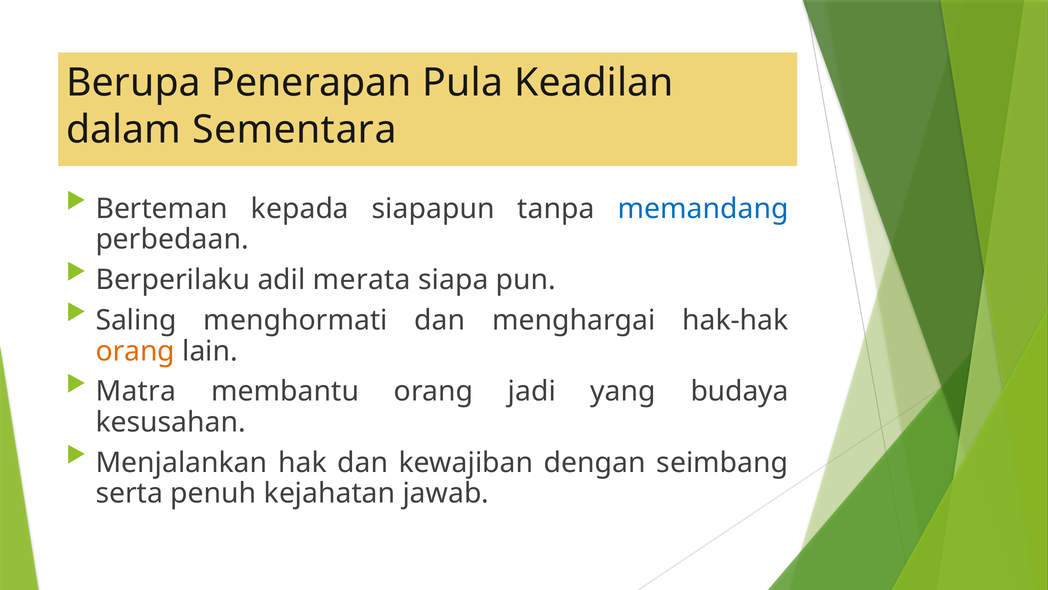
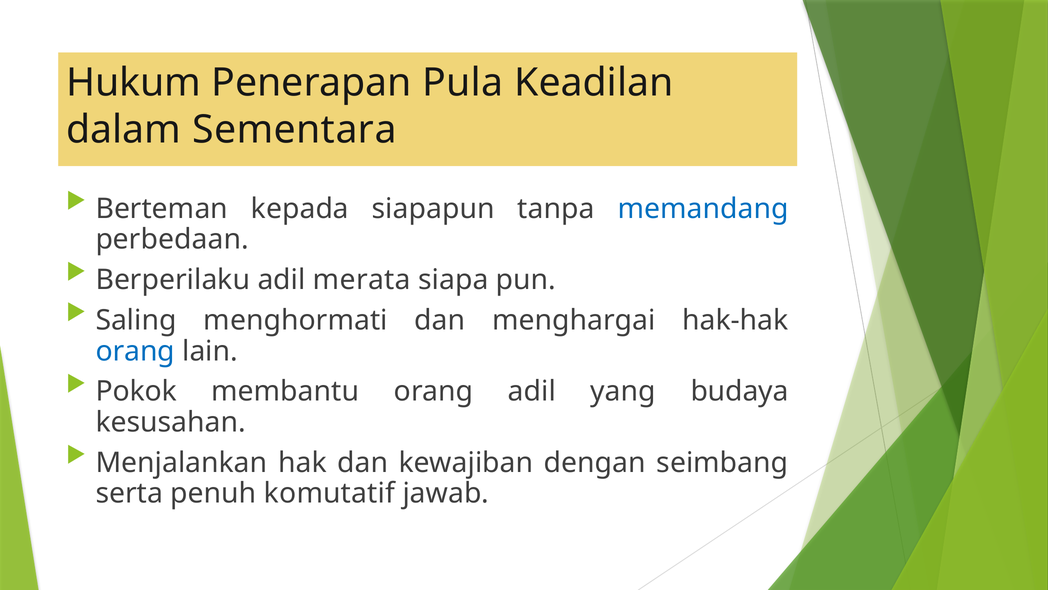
Berupa: Berupa -> Hukum (134, 83)
orang colour: orange -> blue (135, 351)
Matra: Matra -> Pokok (136, 391)
orang jadi: jadi -> adil (532, 391)
kejahatan: kejahatan -> komutatif (329, 493)
